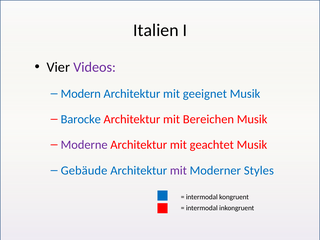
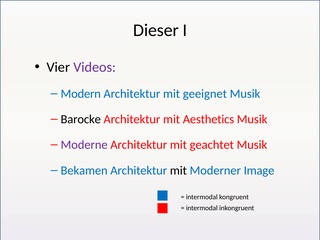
Italien: Italien -> Dieser (156, 30)
Barocke colour: blue -> black (81, 119)
Bereichen: Bereichen -> Aesthetics (208, 119)
Gebäude: Gebäude -> Bekamen (84, 170)
mit colour: purple -> black (178, 170)
Styles: Styles -> Image (259, 170)
